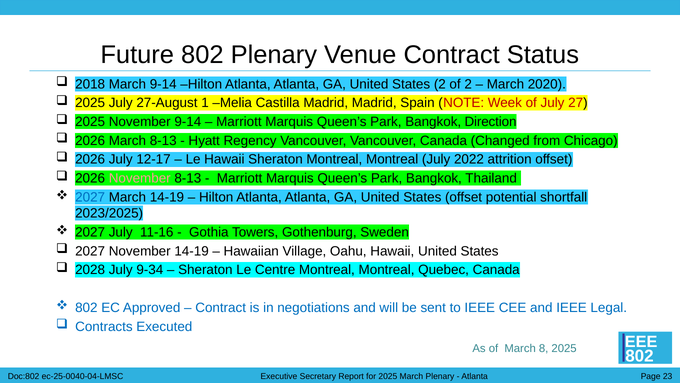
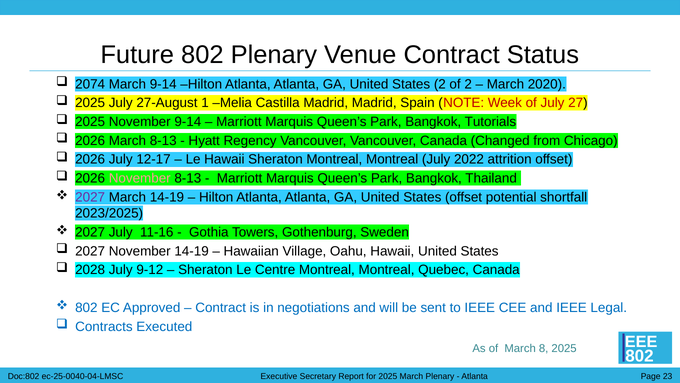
2018: 2018 -> 2074 (90, 84)
Direction: Direction -> Tutorials (490, 122)
2027 colour: blue -> purple (90, 197)
9-34: 9-34 -> 9-12 (150, 270)
